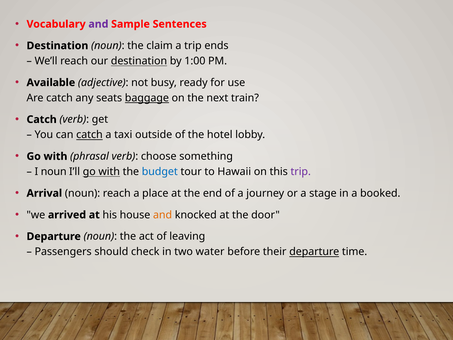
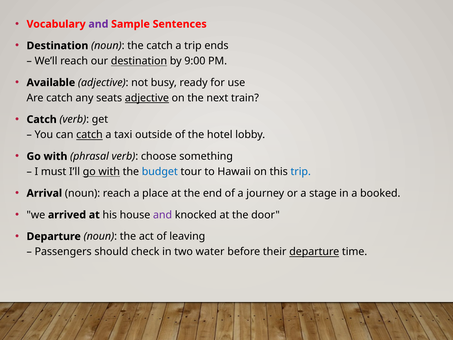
the claim: claim -> catch (160, 46)
1:00: 1:00 -> 9:00 (195, 61)
seats baggage: baggage -> adjective (147, 98)
I noun: noun -> must (54, 172)
trip colour: purple -> blue (301, 172)
and colour: orange -> purple (163, 215)
